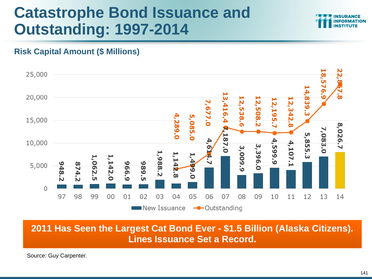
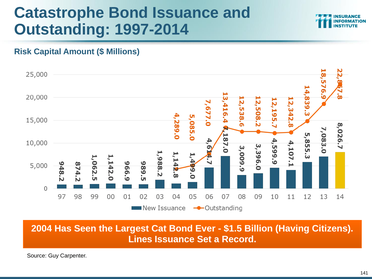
2011: 2011 -> 2004 (42, 229)
Alaska: Alaska -> Having (292, 229)
